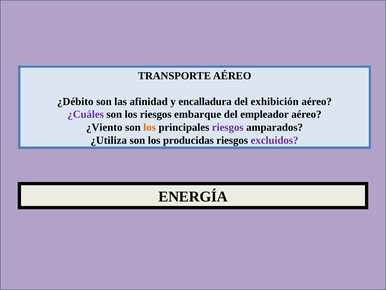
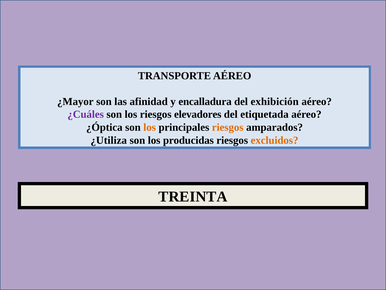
¿Débito: ¿Débito -> ¿Mayor (75, 101)
embarque: embarque -> elevadores (198, 114)
empleador: empleador -> etiquetada (264, 114)
¿Viento: ¿Viento -> ¿Óptica (104, 127)
riesgos colour: purple -> orange (228, 127)
excluidos colour: purple -> orange (275, 140)
ENERGÍA: ENERGÍA -> TREINTA (193, 196)
